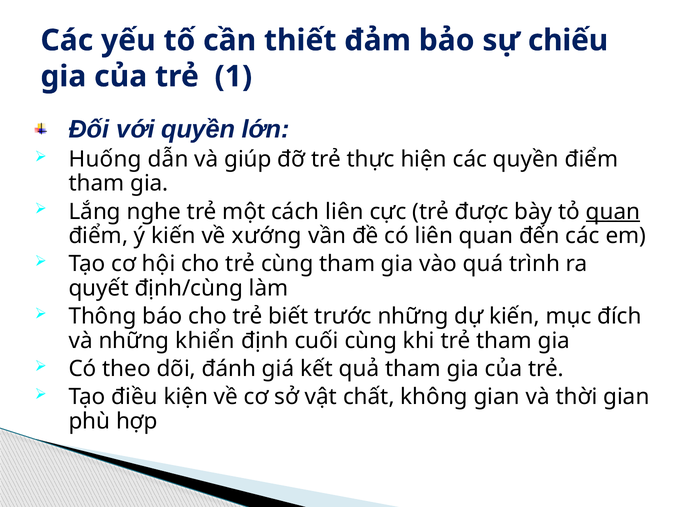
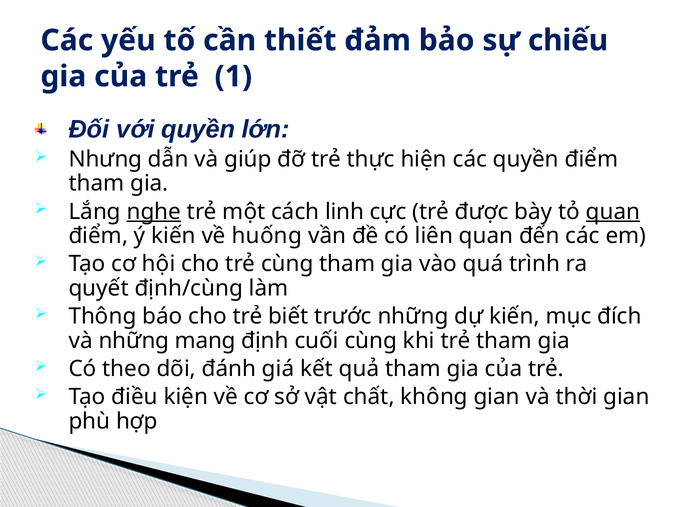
Huống: Huống -> Nhưng (105, 159)
nghe underline: none -> present (154, 212)
cách liên: liên -> linh (345, 212)
xướng: xướng -> huống (267, 236)
khiển: khiển -> mang (205, 341)
